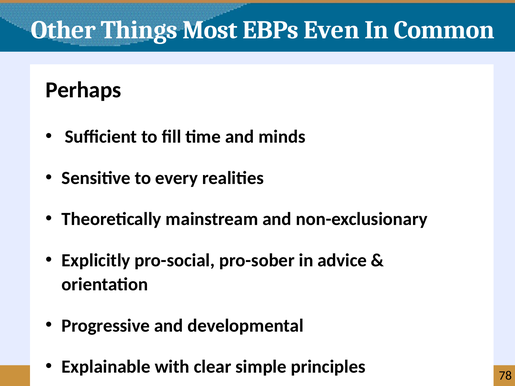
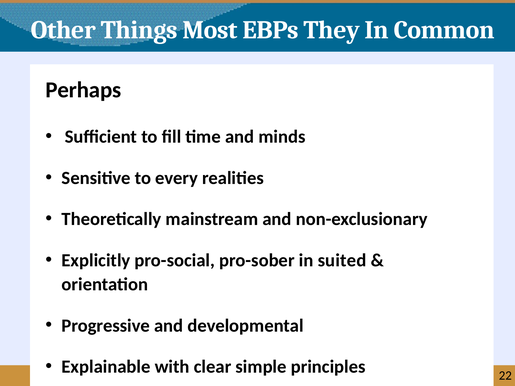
Even: Even -> They (332, 30)
advice: advice -> suited (342, 261)
78: 78 -> 22 (505, 376)
